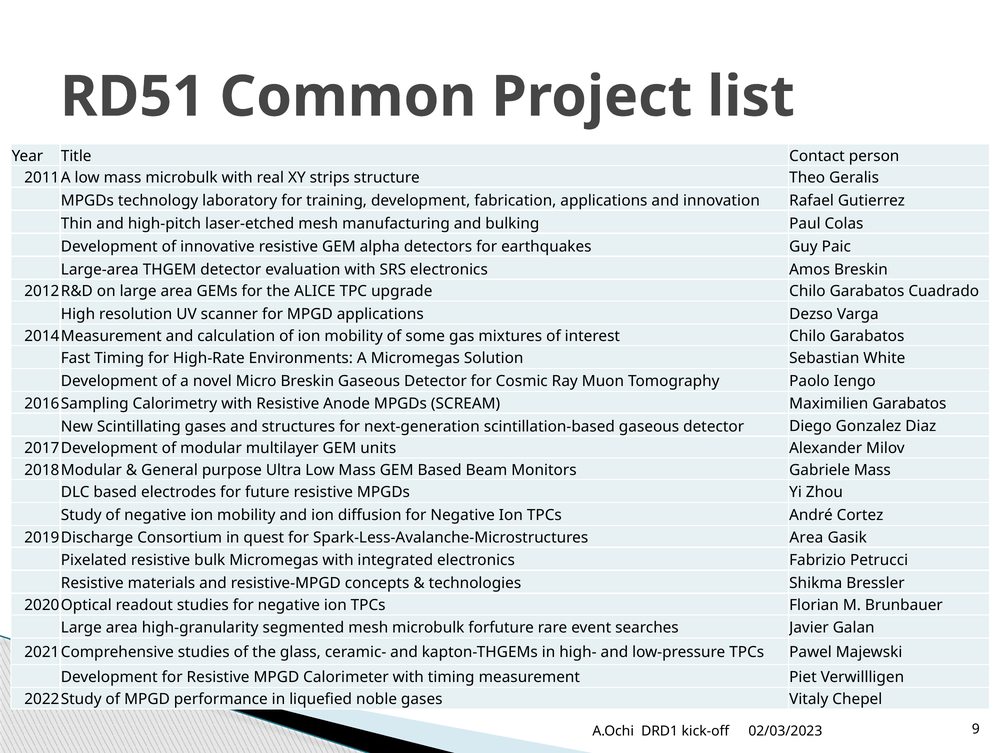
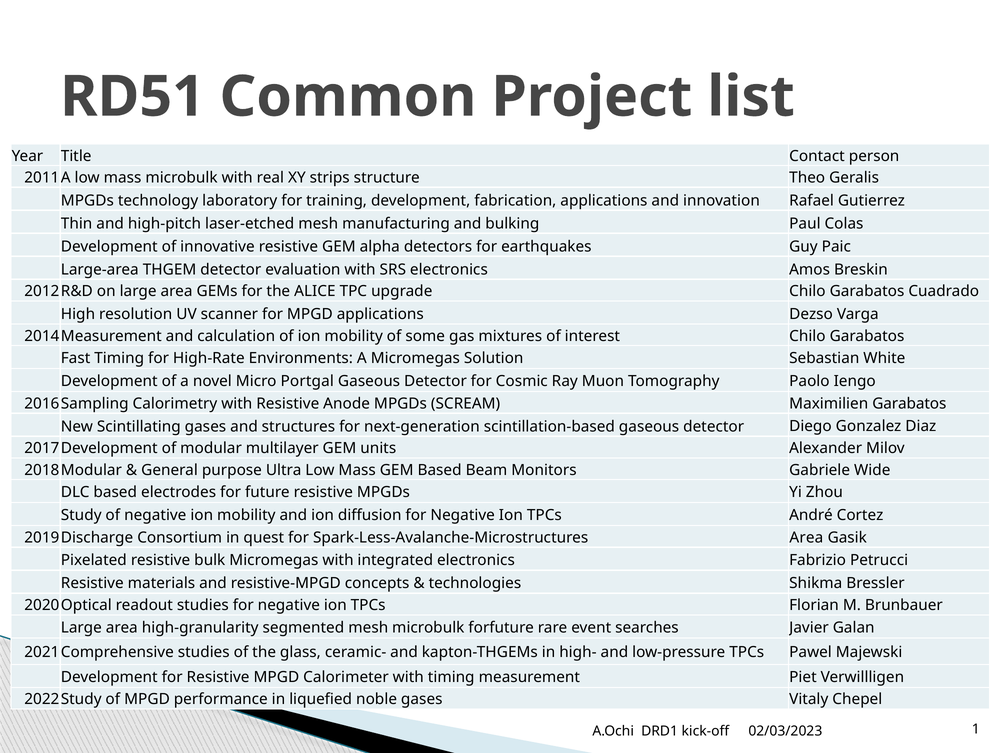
Micro Breskin: Breskin -> Portgal (307, 381)
Gabriele Mass: Mass -> Wide (872, 470)
9: 9 -> 1 (976, 729)
